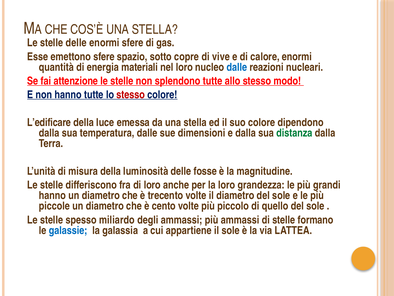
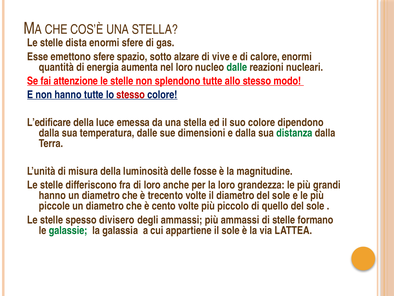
stelle delle: delle -> dista (76, 43)
copre: copre -> alzare (187, 57)
materiali: materiali -> aumenta (140, 67)
dalle colour: blue -> green (237, 67)
miliardo: miliardo -> divisero (117, 220)
galassie colour: blue -> green (68, 230)
